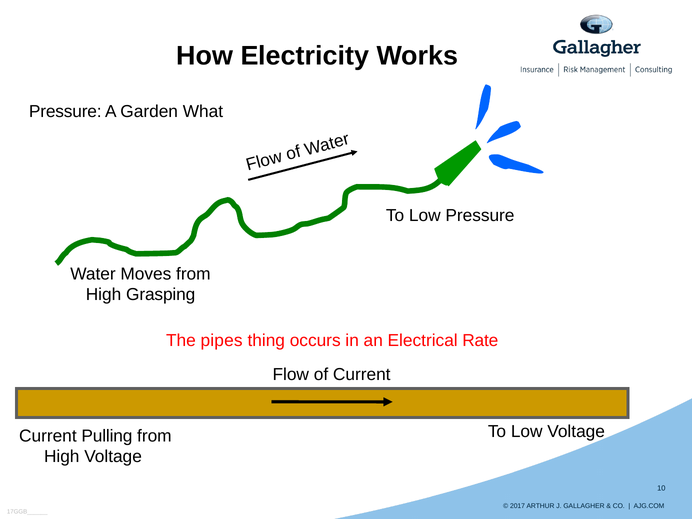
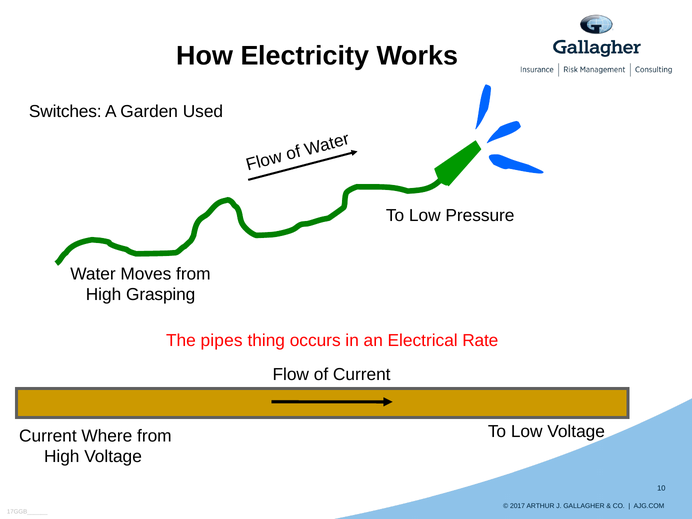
Pressure: Pressure -> Switches (65, 112)
What: What -> Used (203, 112)
Pulling: Pulling -> Where (107, 436)
